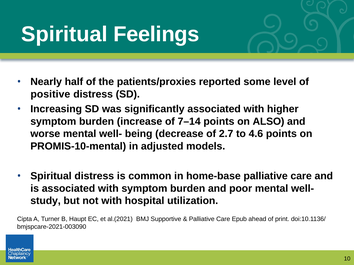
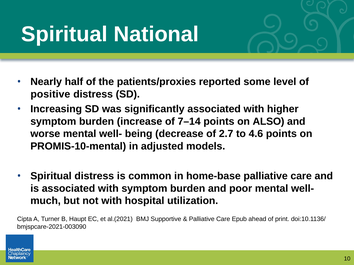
Feelings: Feelings -> National (156, 34)
study: study -> much (46, 201)
